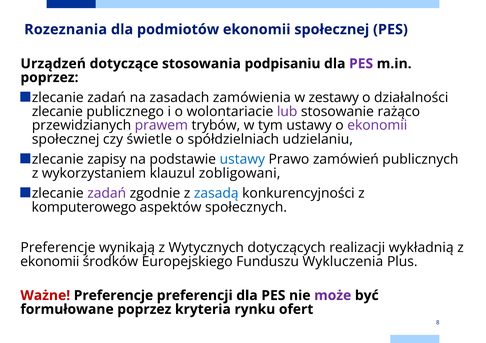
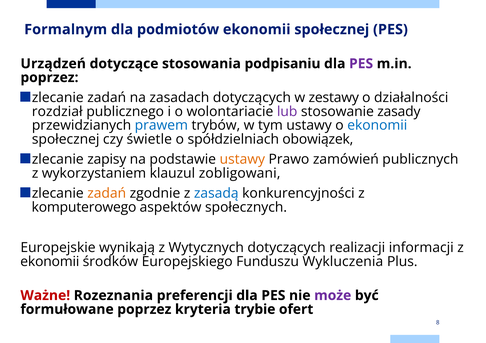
Rozeznania: Rozeznania -> Formalnym (66, 30)
zasadach zamówienia: zamówienia -> dotyczących (252, 98)
zlecanie: zlecanie -> rozdział (57, 112)
rażąco: rażąco -> zasady (399, 112)
prawem colour: purple -> blue (161, 126)
ekonomii colour: purple -> blue (377, 126)
udzielaniu: udzielaniu -> obowiązek (318, 139)
ustawy colour: blue -> orange (242, 160)
zadań colour: purple -> orange (107, 194)
Preferencje: Preferencje -> Europejskie (58, 248)
wykładnią: wykładnią -> informacji (421, 248)
Ważne Preferencje: Preferencje -> Rozeznania (113, 296)
rynku: rynku -> trybie (255, 310)
